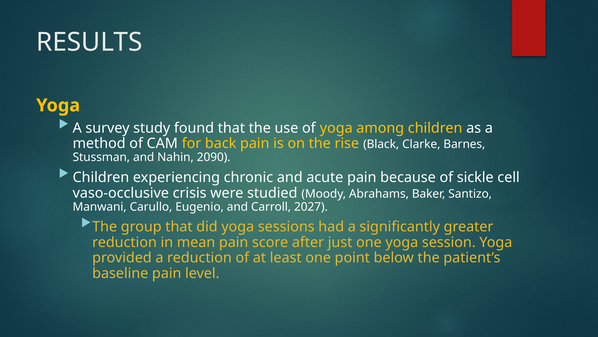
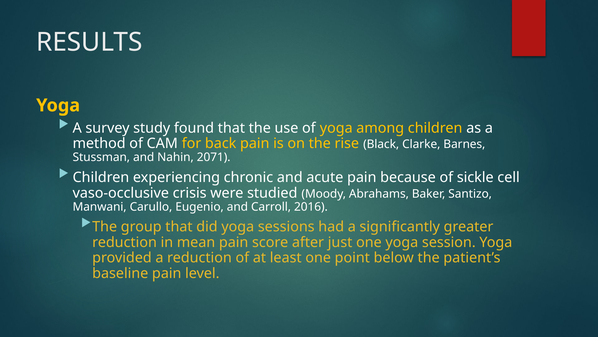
2090: 2090 -> 2071 (214, 157)
2027: 2027 -> 2016 (311, 206)
